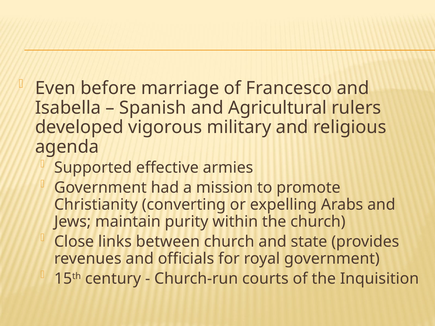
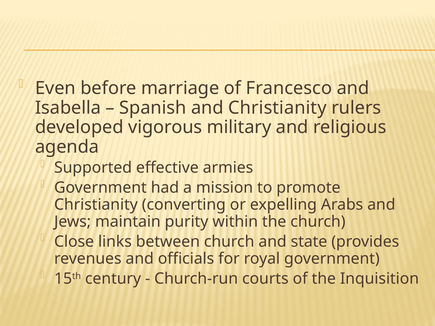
and Agricultural: Agricultural -> Christianity (277, 108)
